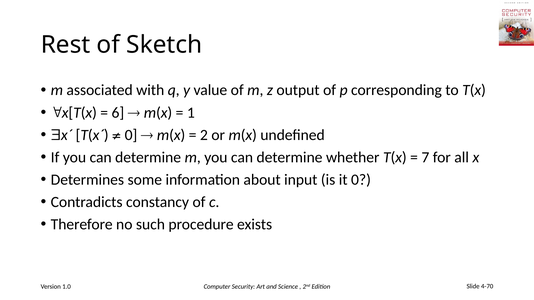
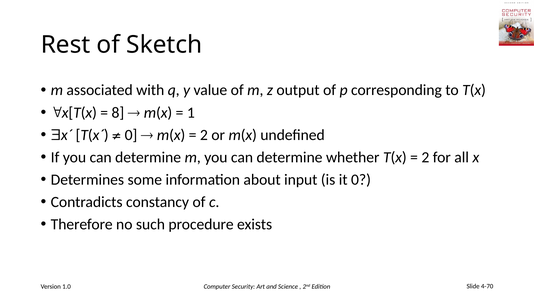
6: 6 -> 8 (118, 113)
7: 7 -> 2 (425, 157)
